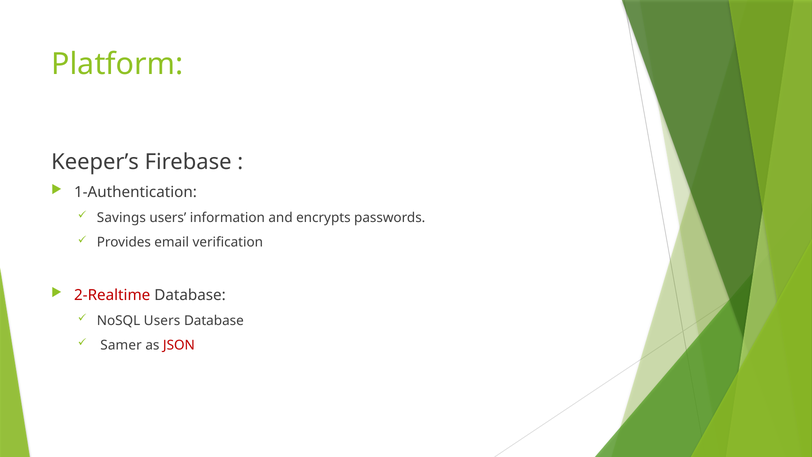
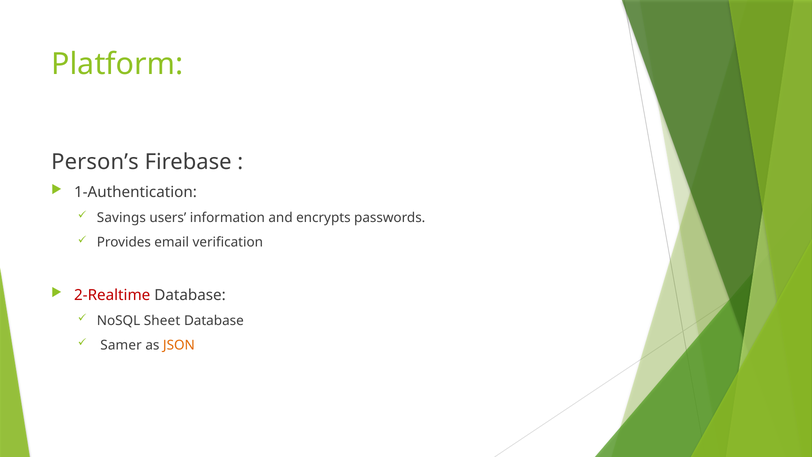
Keeper’s: Keeper’s -> Person’s (95, 162)
NoSQL Users: Users -> Sheet (162, 320)
JSON colour: red -> orange (179, 345)
